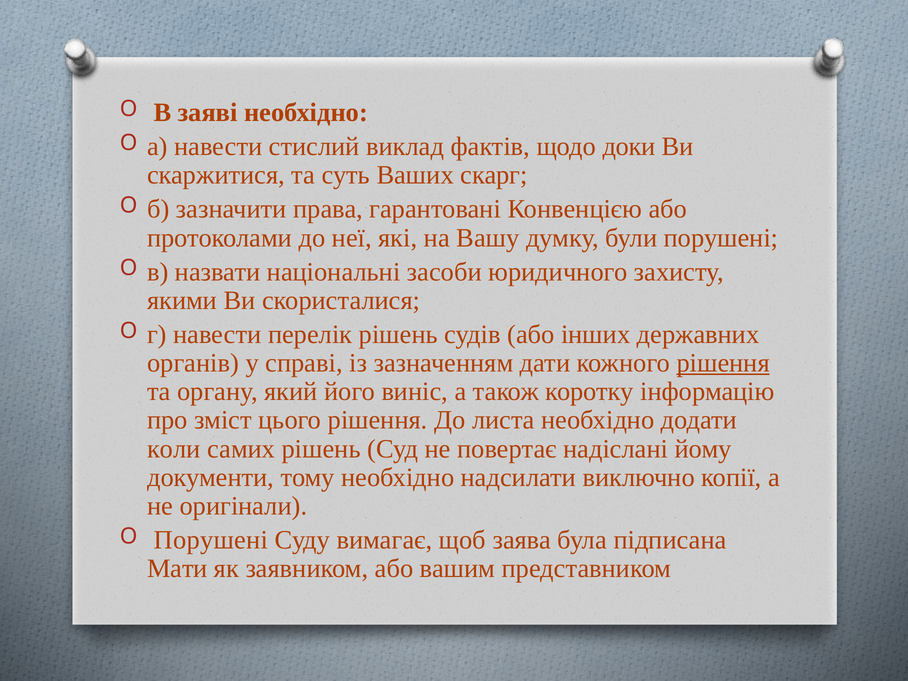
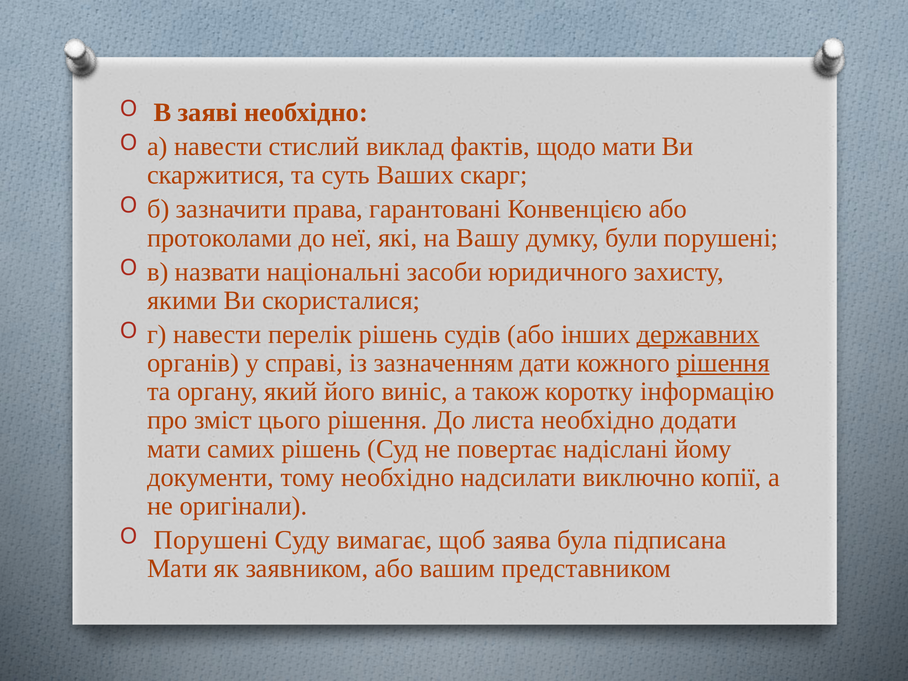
щодо доки: доки -> мати (629, 147)
державних underline: none -> present (698, 334)
коли: коли -> мати (174, 449)
